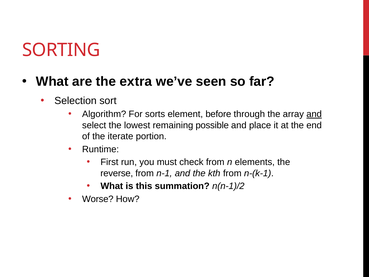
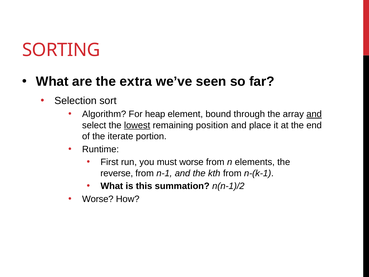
sorts: sorts -> heap (155, 114)
before: before -> bound (218, 114)
lowest underline: none -> present (137, 125)
possible: possible -> position (212, 125)
must check: check -> worse (191, 162)
